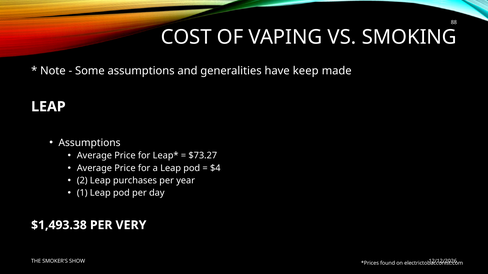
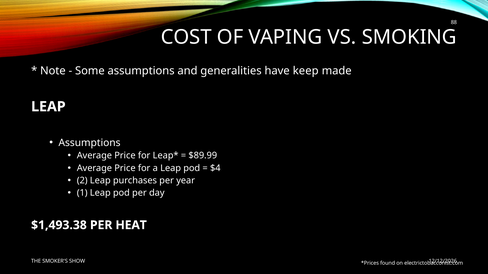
$73.27: $73.27 -> $89.99 (203, 156)
VERY: VERY -> HEAT (131, 225)
